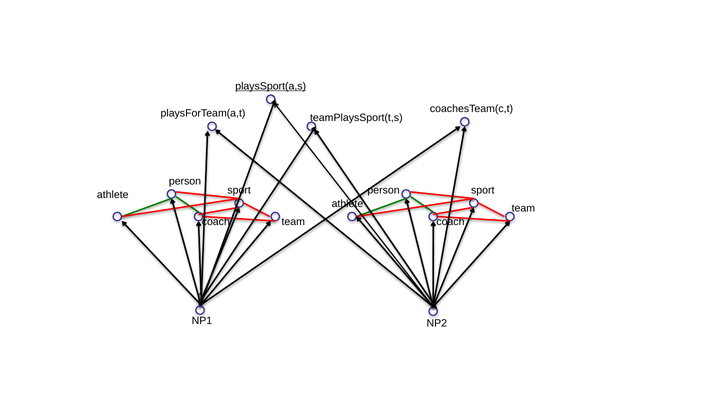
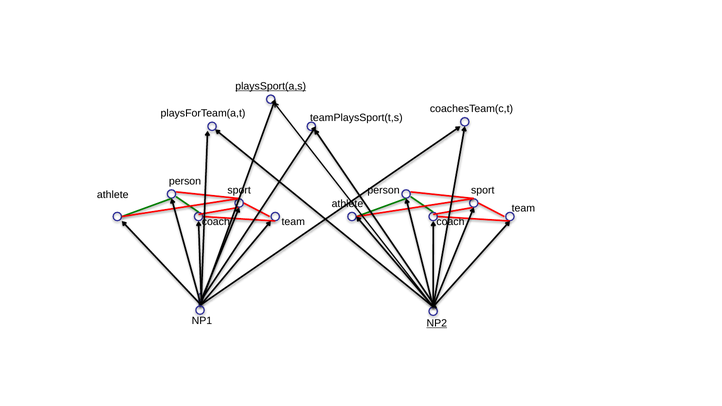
NP2 underline: none -> present (437, 323)
